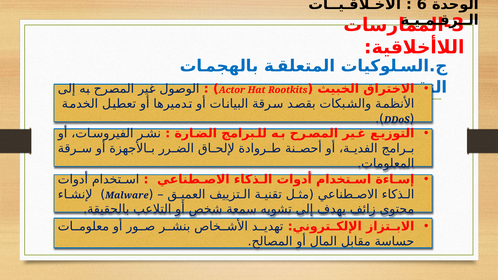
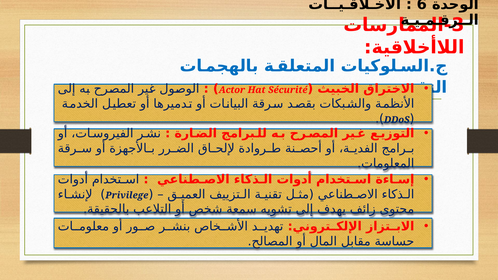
Rootkits: Rootkits -> Sécurité (288, 90)
Malware: Malware -> Privilege (127, 195)
